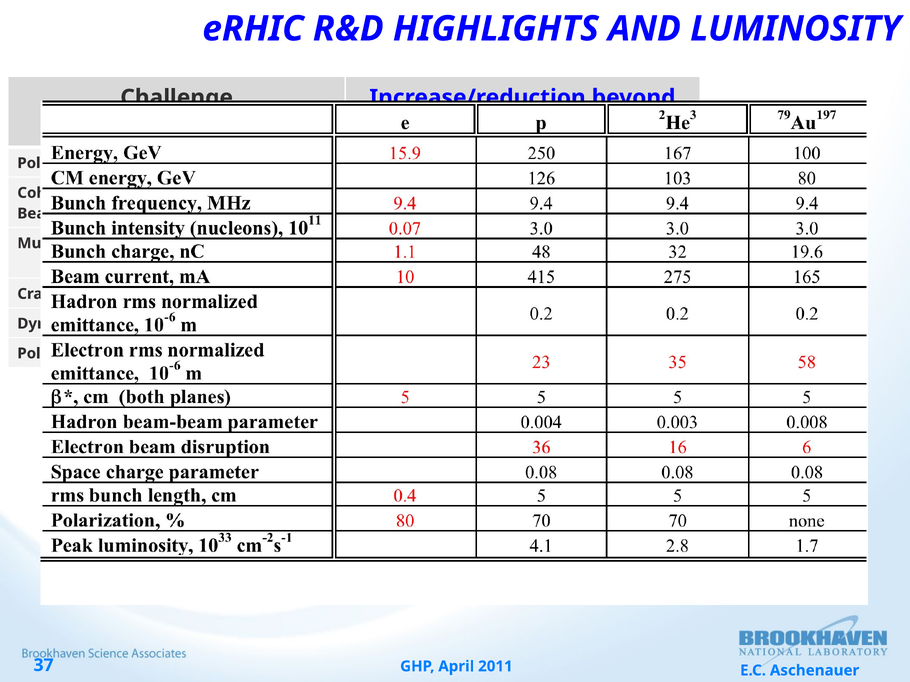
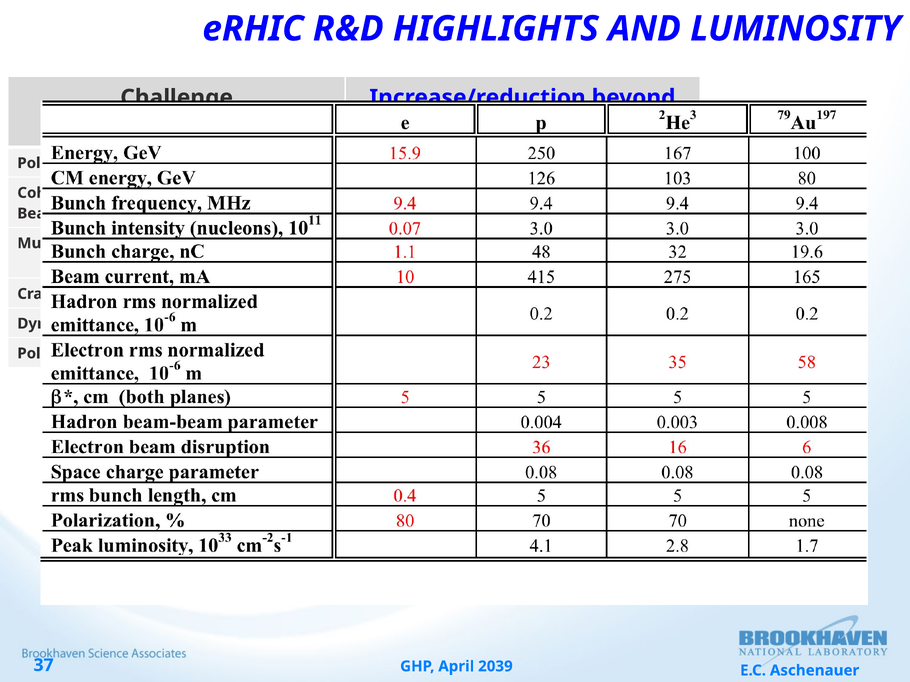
2011: 2011 -> 2039 (495, 667)
